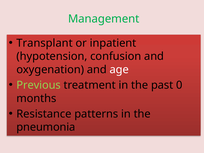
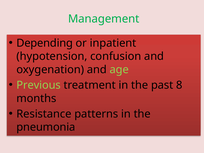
Transplant: Transplant -> Depending (45, 43)
age colour: white -> light green (119, 70)
0: 0 -> 8 (179, 85)
